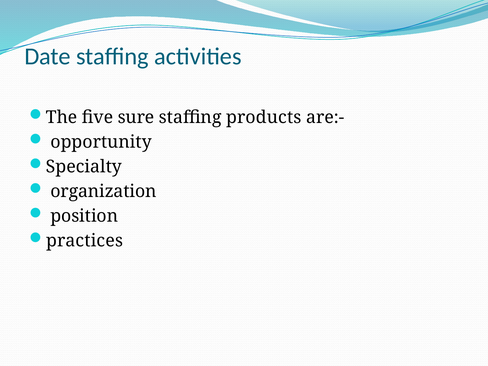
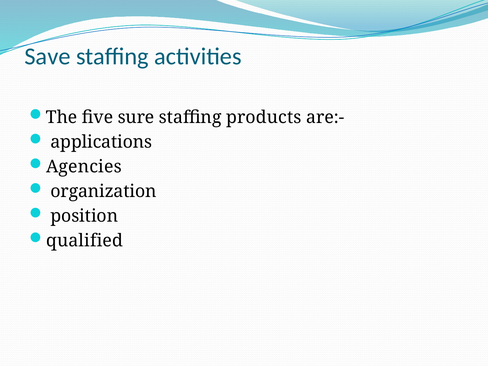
Date: Date -> Save (47, 56)
opportunity: opportunity -> applications (101, 142)
Specialty: Specialty -> Agencies (84, 167)
practices: practices -> qualified (85, 241)
